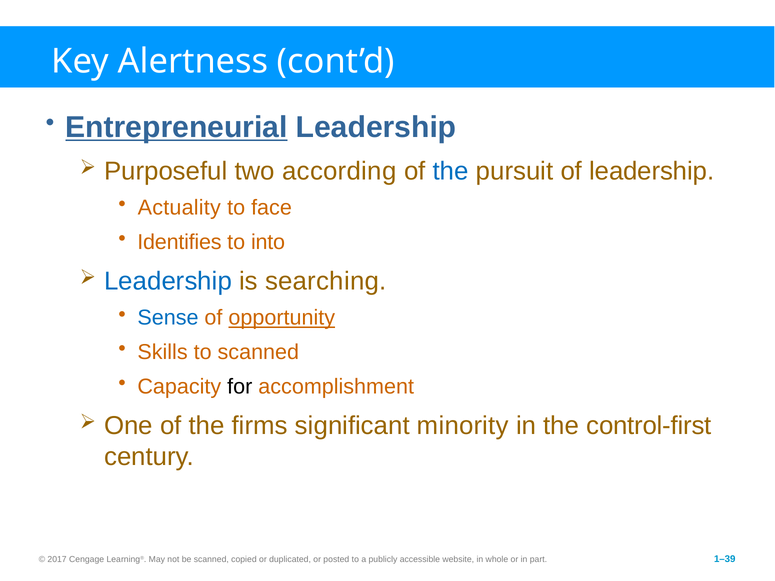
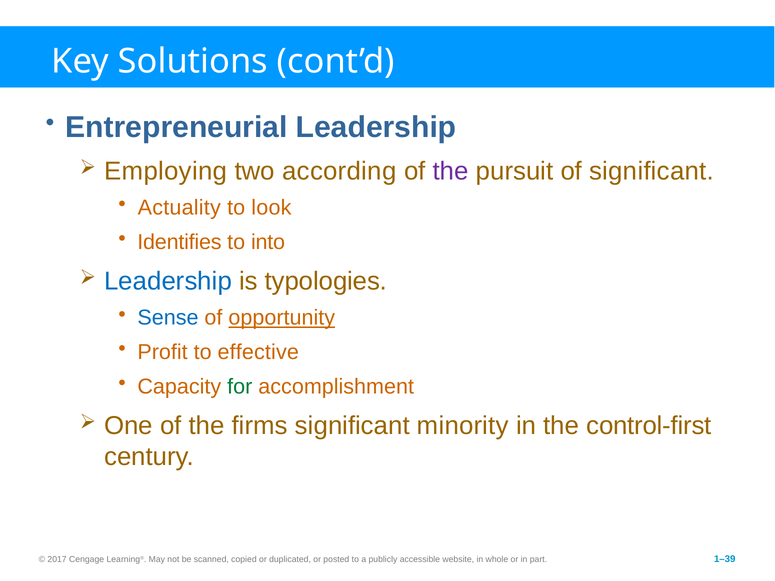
Alertness: Alertness -> Solutions (193, 61)
Entrepreneurial underline: present -> none (176, 127)
Purposeful: Purposeful -> Employing (166, 171)
the colour: blue -> purple (451, 171)
of leadership: leadership -> significant (652, 171)
face: face -> look (271, 208)
searching: searching -> typologies (326, 281)
Skills: Skills -> Profit (163, 352)
to scanned: scanned -> effective (258, 352)
for colour: black -> green (240, 387)
